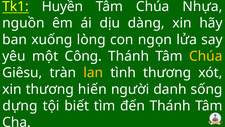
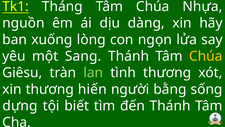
Huyền: Huyền -> Tháng (62, 7)
Công: Công -> Sang (83, 56)
lan colour: yellow -> light green (93, 72)
danh: danh -> bằng (170, 89)
